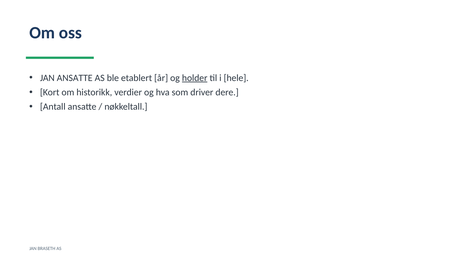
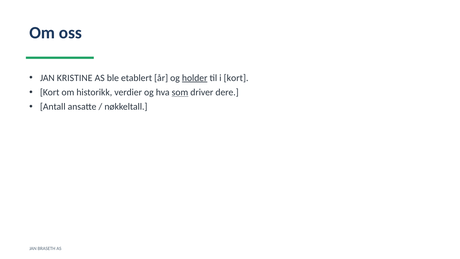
JAN ANSATTE: ANSATTE -> KRISTINE (75, 78)
i hele: hele -> kort (236, 78)
som underline: none -> present (180, 92)
